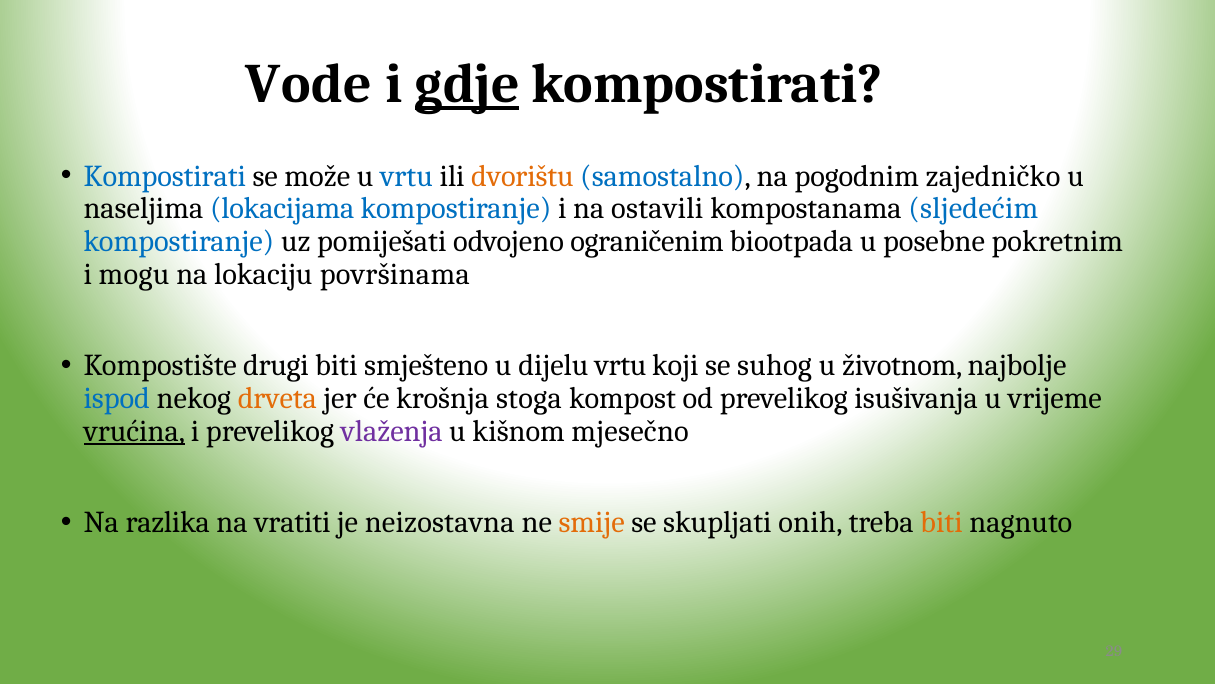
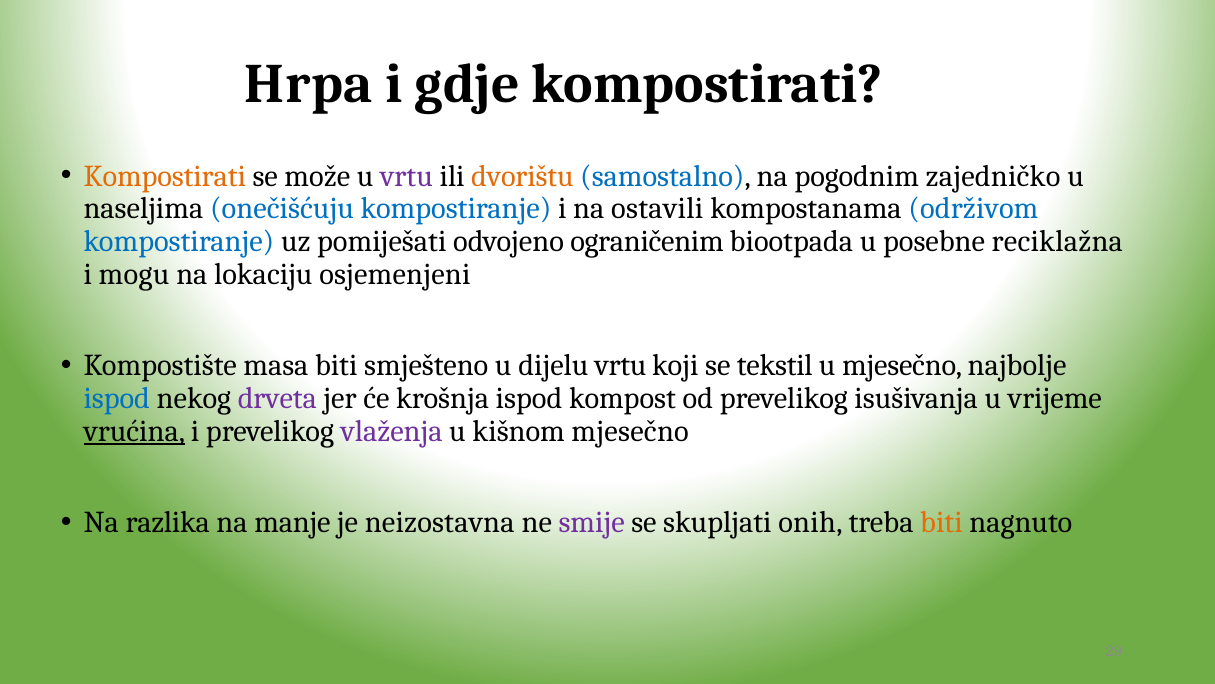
Vode: Vode -> Hrpa (309, 84)
gdje underline: present -> none (467, 84)
Kompostirati colour: blue -> orange (165, 176)
vrtu colour: blue -> purple (406, 176)
lokacijama: lokacijama -> onečišćuju (282, 209)
sljedećim: sljedećim -> održivom (973, 209)
pokretnim: pokretnim -> reciklažna (1057, 242)
površinama: površinama -> osjemenjeni (395, 274)
drugi: drugi -> masa (276, 365)
suhog: suhog -> tekstil (775, 365)
u životnom: životnom -> mjesečno (902, 365)
drveta colour: orange -> purple (277, 398)
krošnja stoga: stoga -> ispod (529, 398)
vratiti: vratiti -> manje (292, 522)
smije colour: orange -> purple (592, 522)
